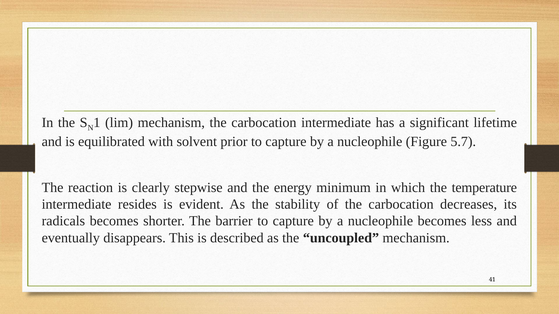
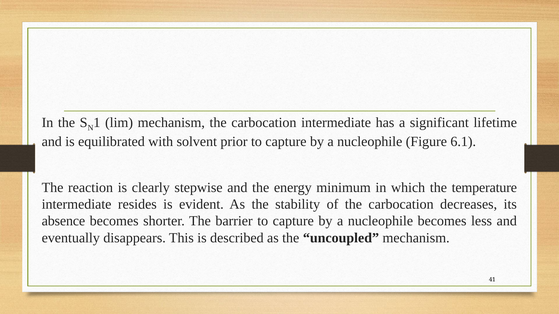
5.7: 5.7 -> 6.1 (463, 142)
radicals: radicals -> absence (63, 221)
